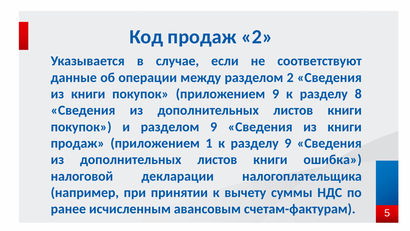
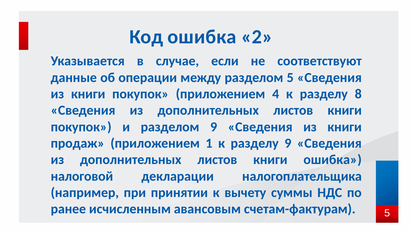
Код продаж: продаж -> ошибка (202, 37)
разделом 2: 2 -> 5 (290, 77)
приложением 9: 9 -> 4 (276, 94)
